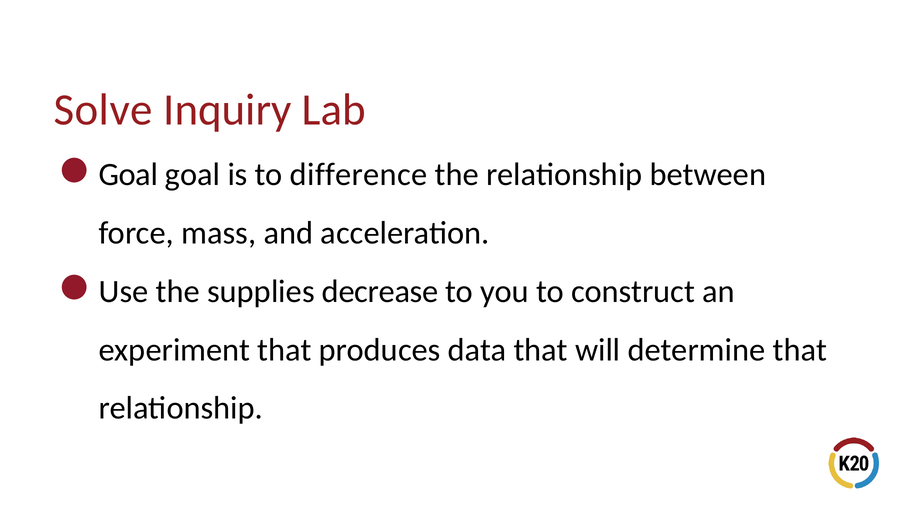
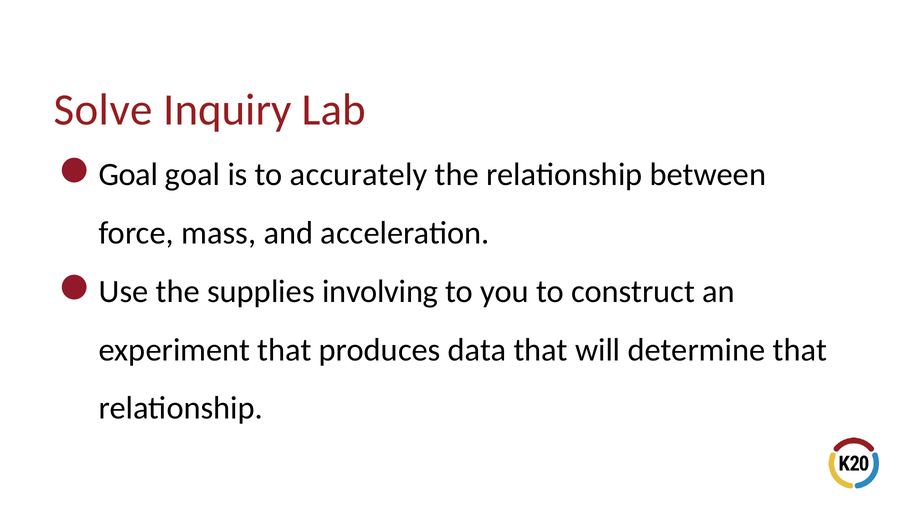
difference: difference -> accurately (359, 174)
decrease: decrease -> involving (380, 291)
